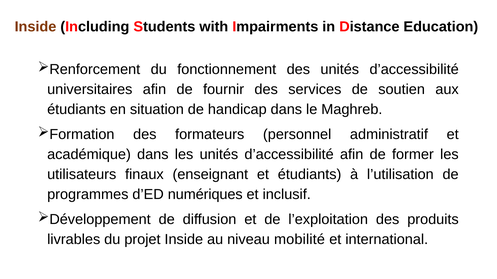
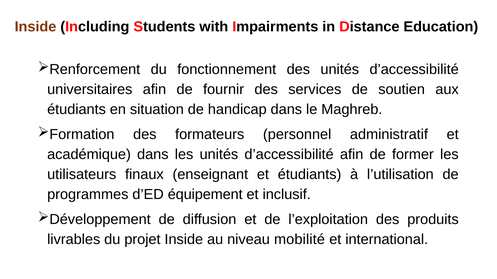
numériques: numériques -> équipement (205, 195)
